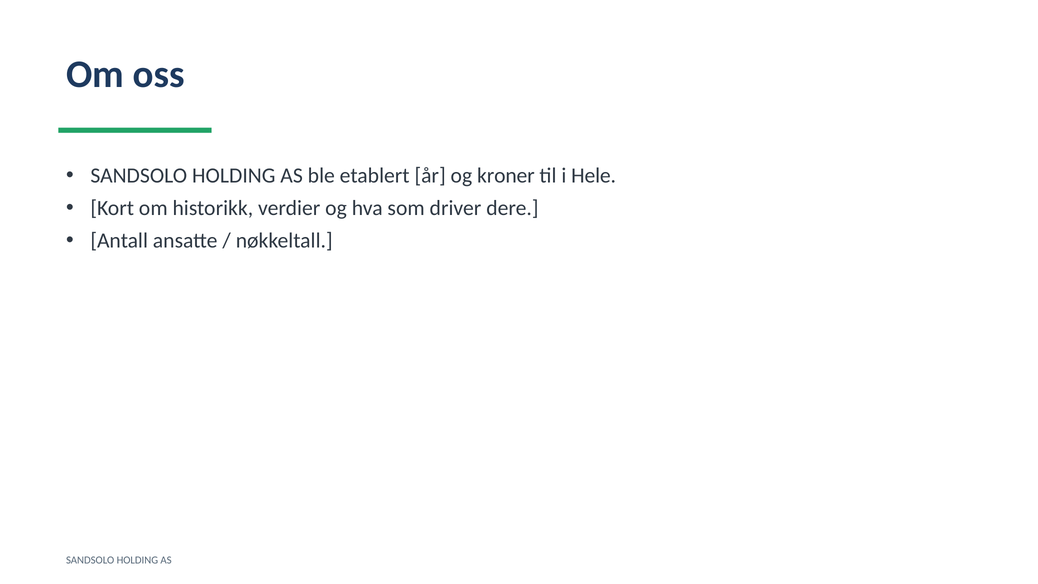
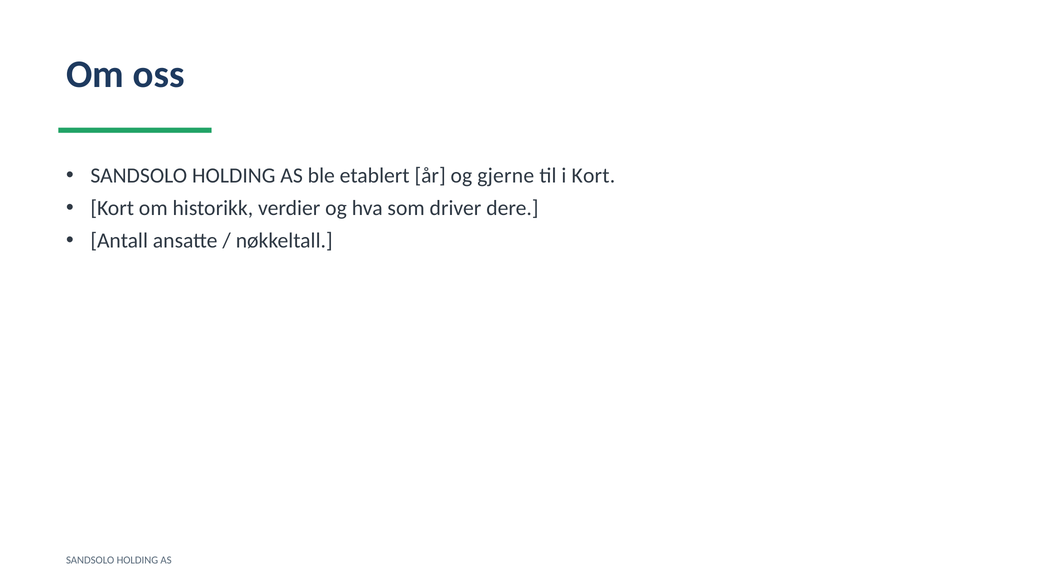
kroner: kroner -> gjerne (506, 176)
i Hele: Hele -> Kort (593, 176)
